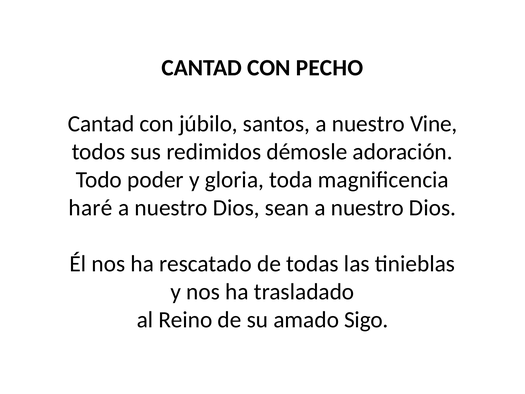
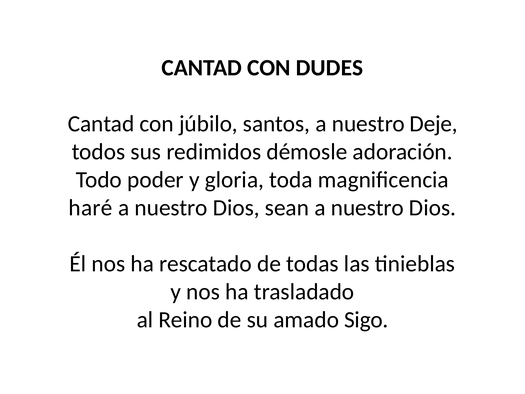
PECHO: PECHO -> DUDES (330, 68)
Vine: Vine -> Deje (434, 124)
